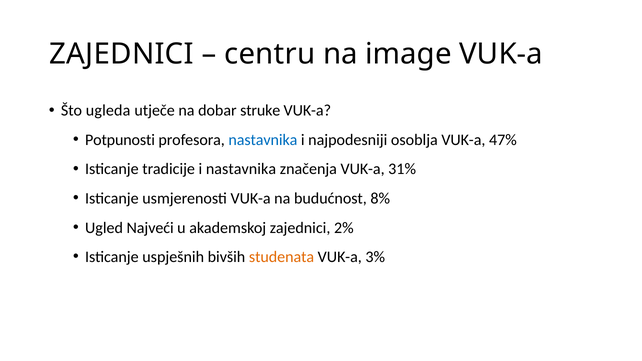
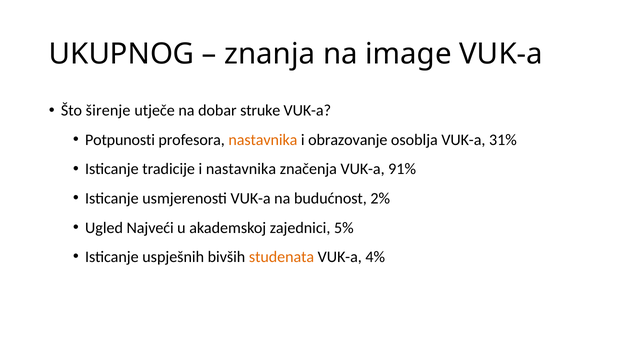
ZAJEDNICI: ZAJEDNICI -> UKUPNOG (122, 54)
centru: centru -> znanja (270, 54)
ugleda: ugleda -> širenje (108, 111)
nastavnika colour: blue -> orange (263, 140)
najpodesniji: najpodesniji -> obrazovanje (348, 140)
47%: 47% -> 31% (503, 140)
31%: 31% -> 91% (402, 169)
8%: 8% -> 2% (380, 199)
2%: 2% -> 5% (344, 228)
3%: 3% -> 4% (375, 257)
